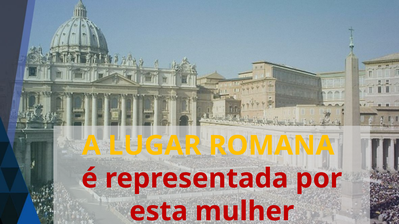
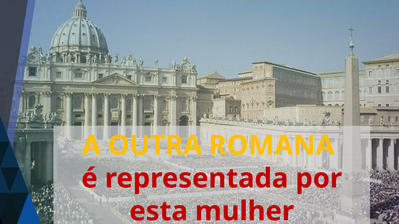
LUGAR: LUGAR -> OUTRA (155, 146)
